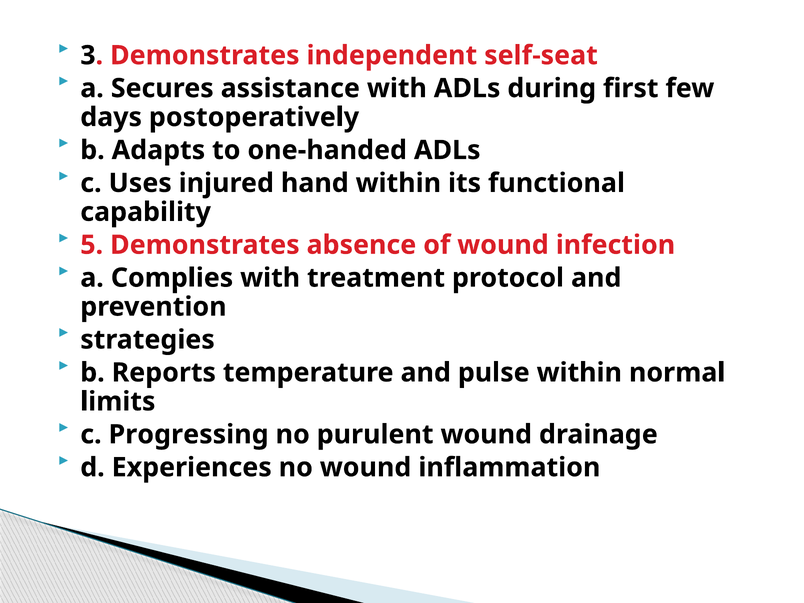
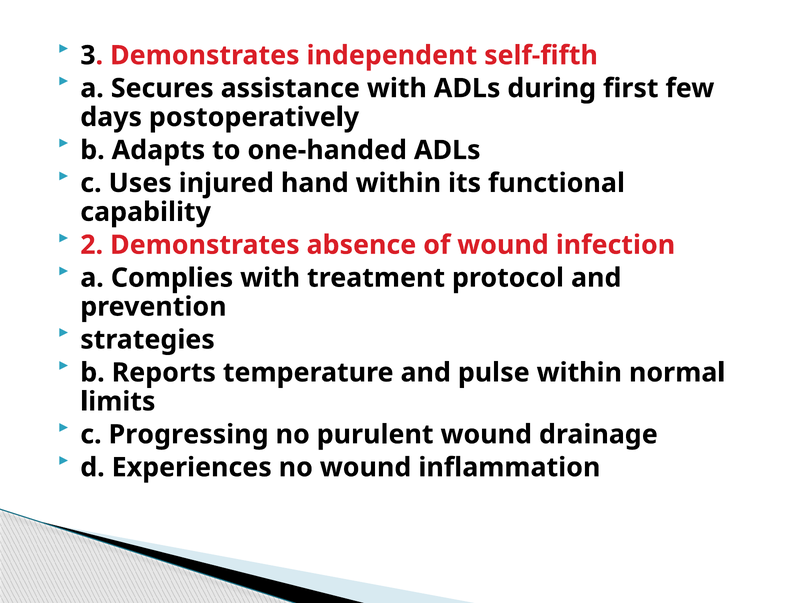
self-seat: self-seat -> self-fifth (541, 55)
5: 5 -> 2 (92, 245)
